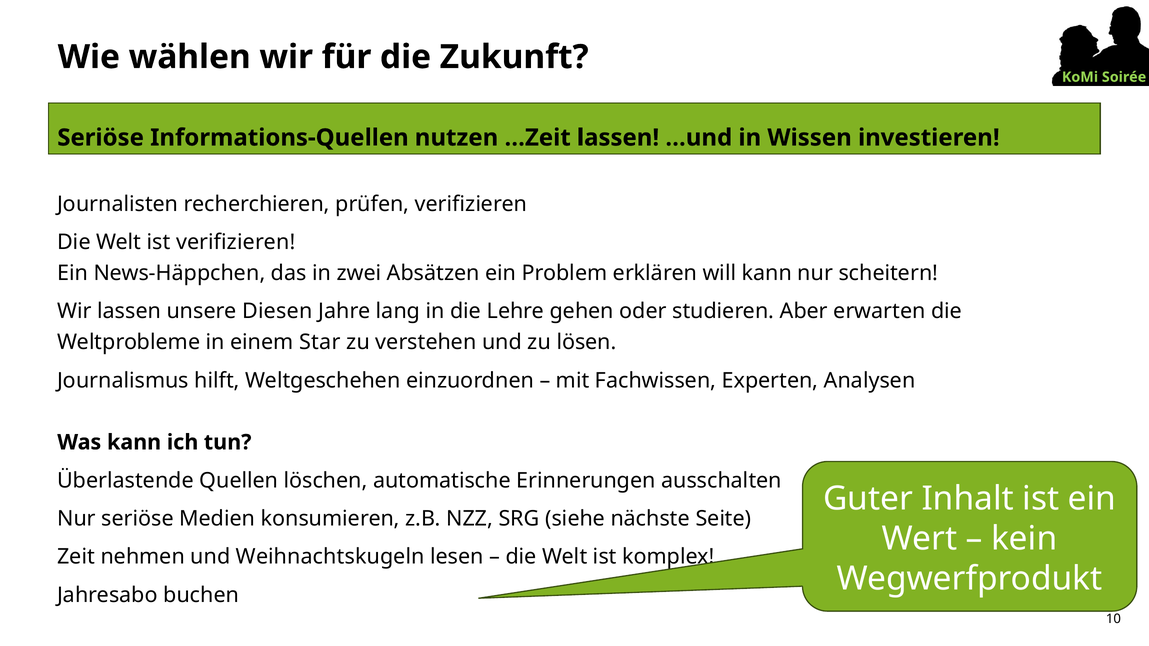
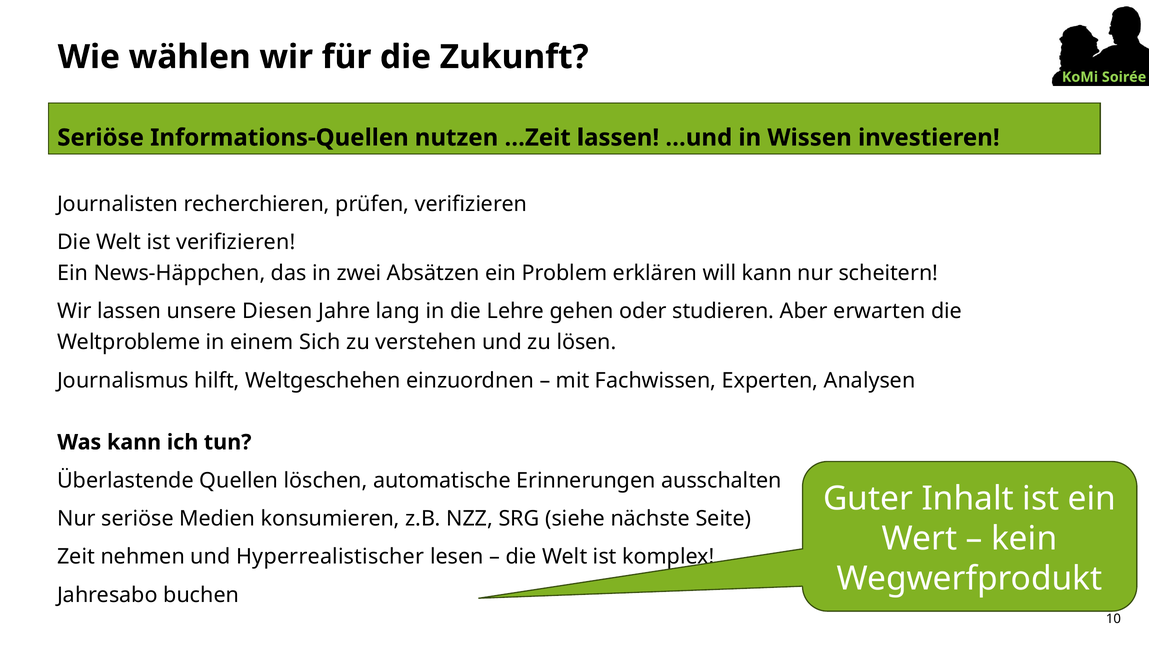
Star: Star -> Sich (320, 342)
Weihnachtskugeln: Weihnachtskugeln -> Hyperrealistischer (330, 557)
